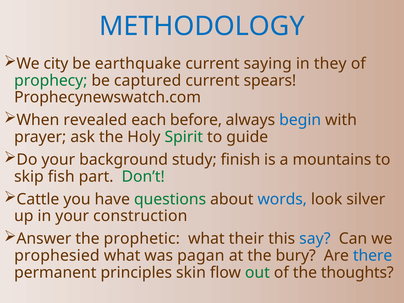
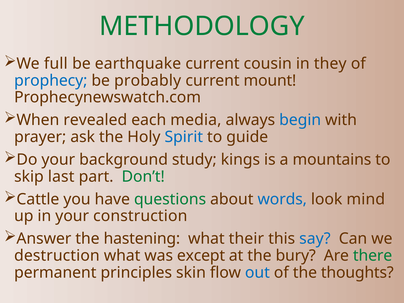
METHODOLOGY colour: blue -> green (202, 26)
city: city -> full (56, 64)
saying: saying -> cousin (268, 64)
prophecy colour: green -> blue (51, 80)
captured: captured -> probably (148, 80)
spears: spears -> mount (270, 80)
before: before -> media (196, 120)
Spirit colour: green -> blue (184, 137)
finish: finish -> kings (240, 160)
fish: fish -> last (61, 177)
silver: silver -> mind (366, 199)
prophetic: prophetic -> hastening (142, 239)
prophesied: prophesied -> destruction (57, 256)
pagan: pagan -> except (201, 256)
there colour: blue -> green (373, 256)
out colour: green -> blue (257, 273)
